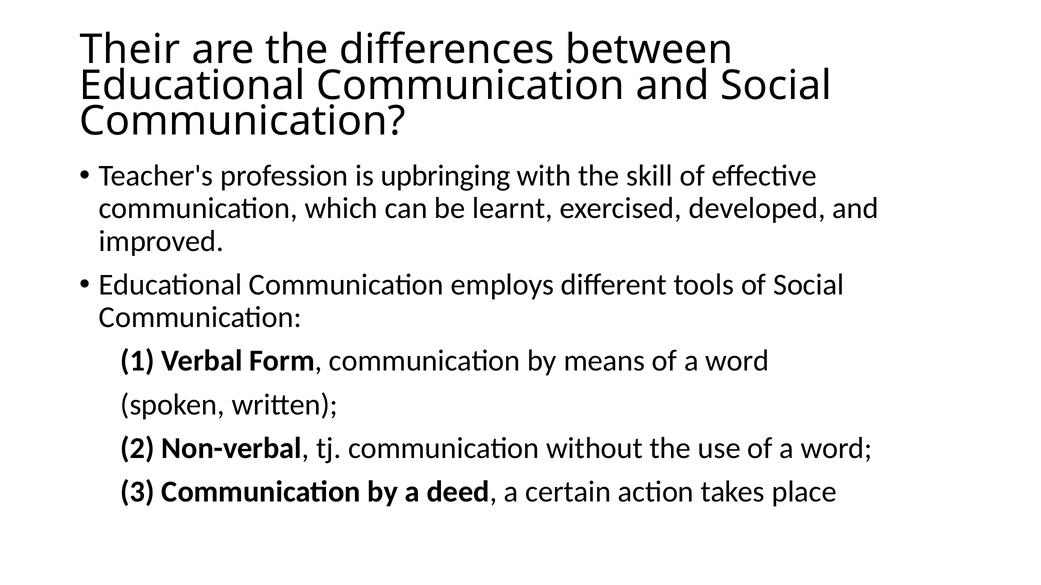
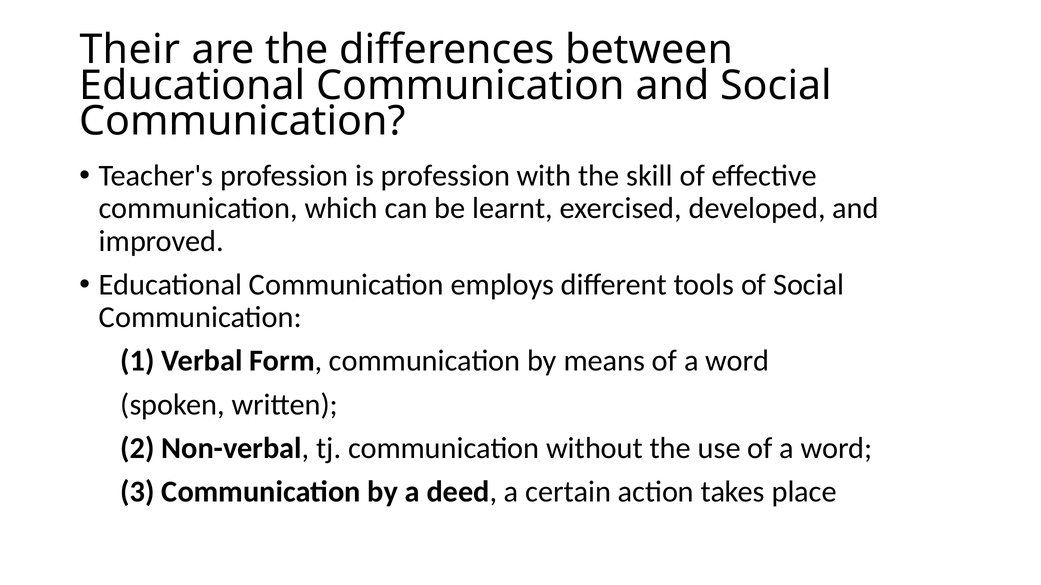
is upbringing: upbringing -> profession (445, 176)
